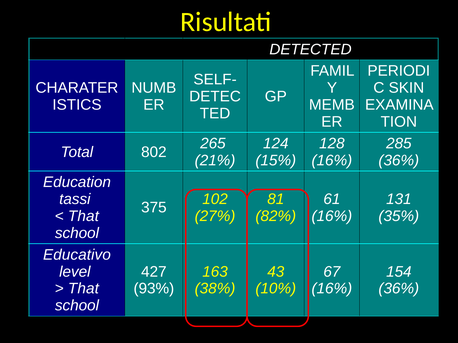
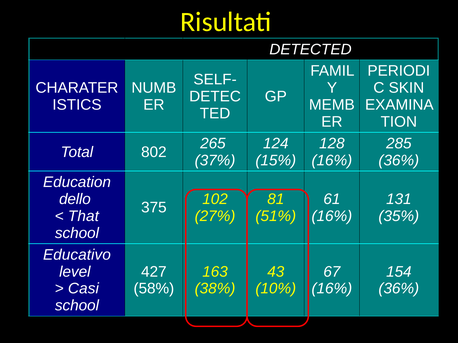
21%: 21% -> 37% (215, 161)
tassi: tassi -> dello (75, 199)
82%: 82% -> 51% (276, 216)
That: That -> Casi (83, 289)
93%: 93% -> 58% (154, 289)
